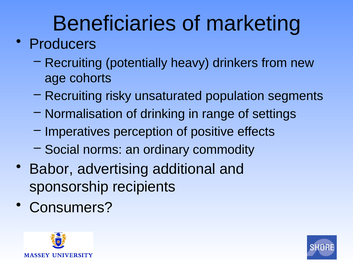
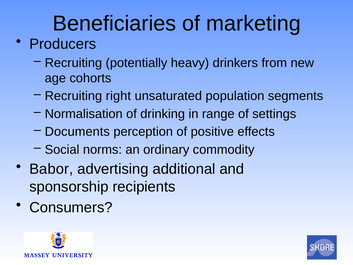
risky: risky -> right (118, 96)
Imperatives: Imperatives -> Documents (77, 132)
